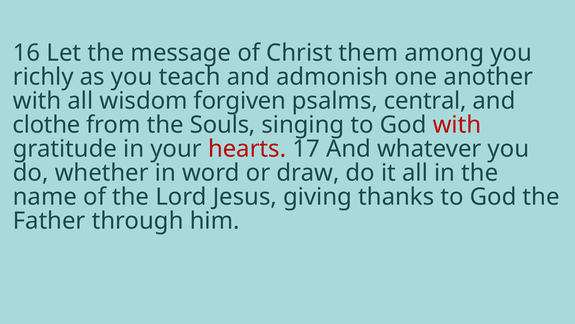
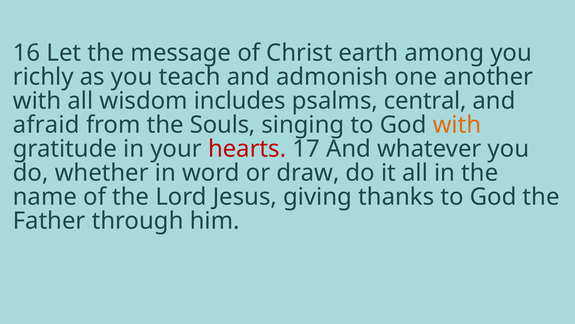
them: them -> earth (368, 53)
forgiven: forgiven -> includes (240, 101)
clothe: clothe -> afraid (46, 125)
with colour: red -> orange (457, 125)
